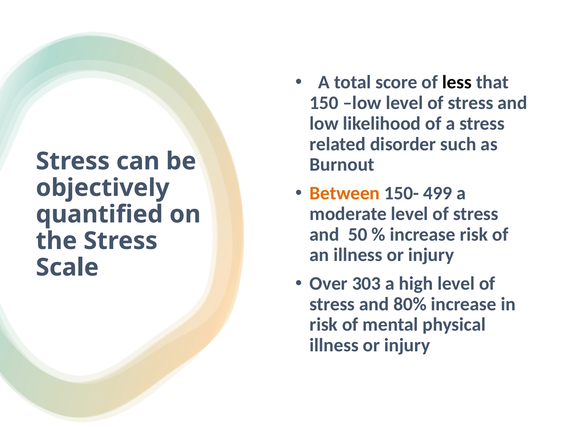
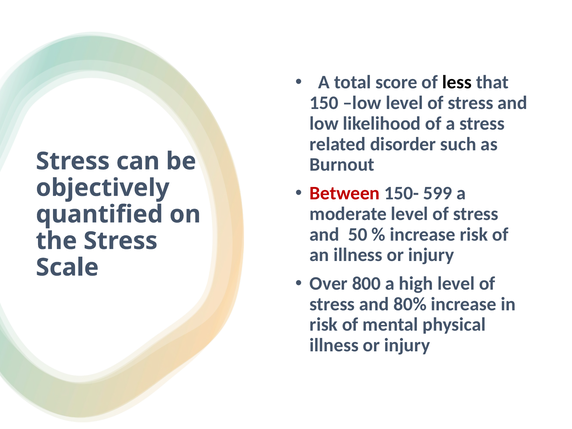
Between colour: orange -> red (345, 193)
499: 499 -> 599 (438, 193)
303: 303 -> 800 (366, 284)
